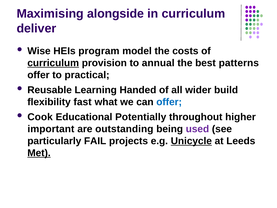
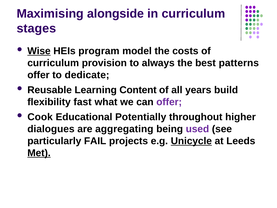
deliver: deliver -> stages (36, 28)
Wise underline: none -> present (39, 51)
curriculum underline: present -> none (53, 63)
annual: annual -> always (158, 63)
practical: practical -> dedicate (87, 75)
Handed: Handed -> Content (138, 90)
wider: wider -> years (198, 90)
offer colour: blue -> purple (169, 102)
important: important -> dialogues (51, 129)
outstanding: outstanding -> aggregating (124, 129)
